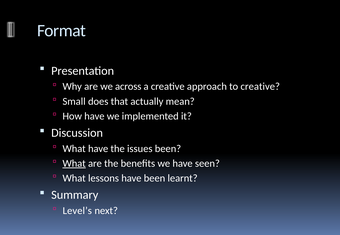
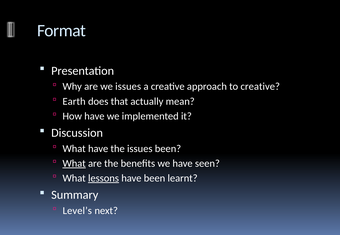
we across: across -> issues (128, 87)
Small: Small -> Earth (74, 101)
lessons underline: none -> present (103, 178)
